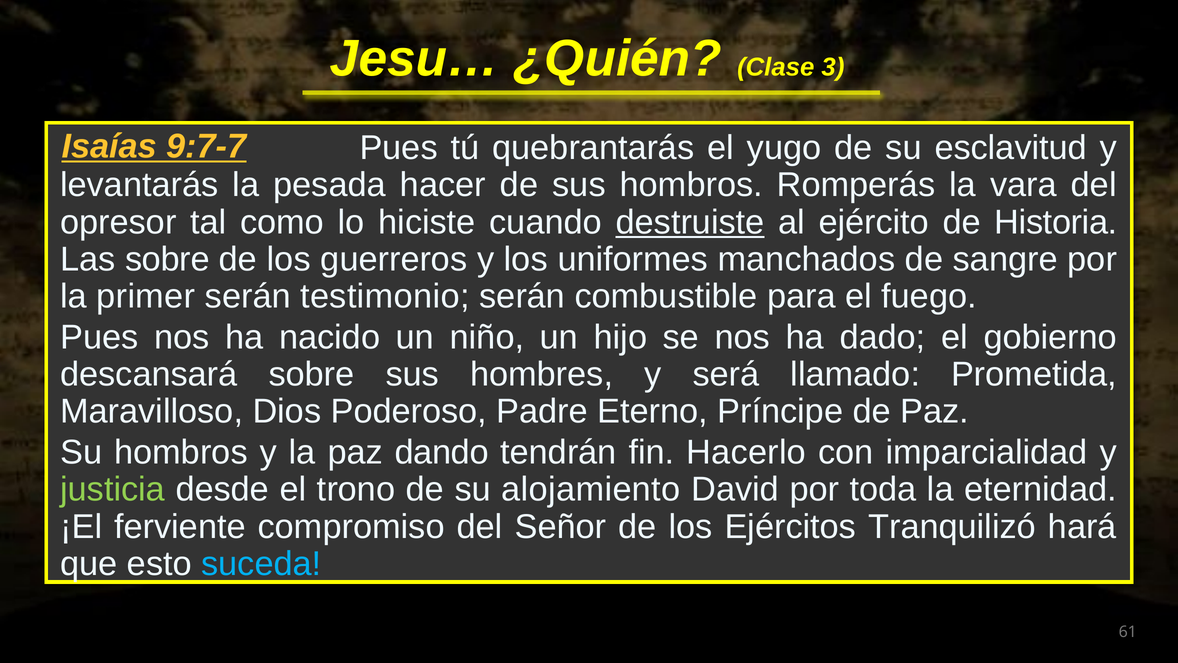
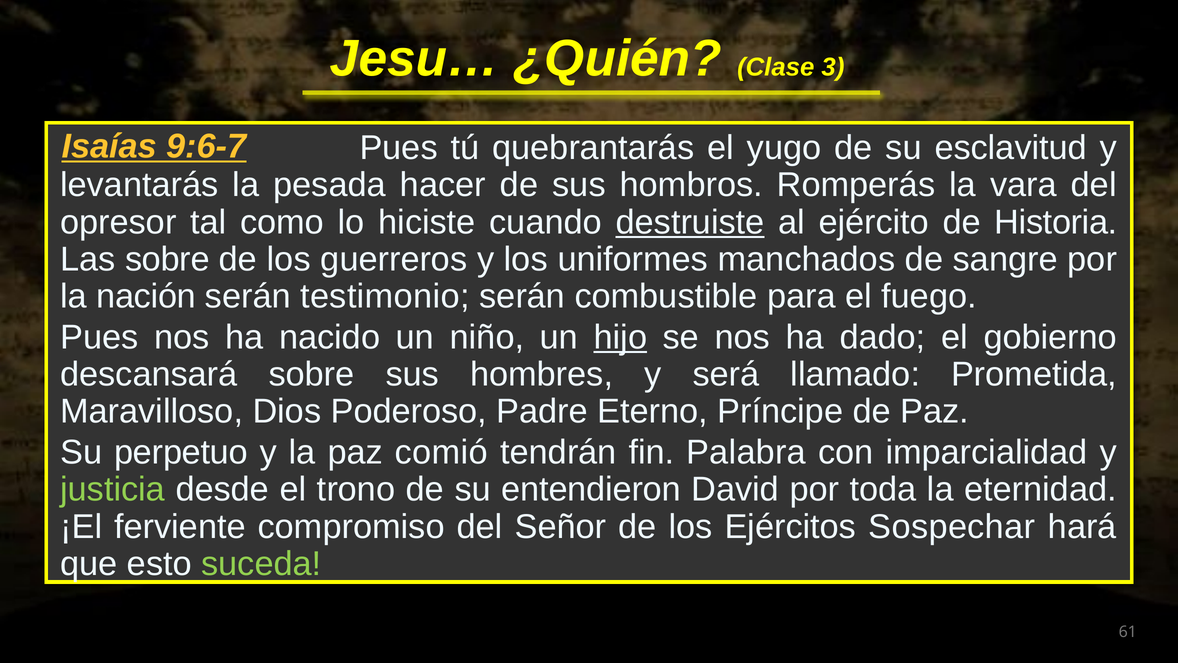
9:7-7: 9:7-7 -> 9:6-7 (206, 146)
primer: primer -> nación (146, 296)
hijo underline: none -> present (620, 337)
Su hombros: hombros -> perpetuo (181, 452)
dando: dando -> comió (441, 452)
Hacerlo: Hacerlo -> Palabra (746, 452)
alojamiento: alojamiento -> entendieron (591, 489)
Tranquilizó: Tranquilizó -> Sospechar (952, 526)
suceda colour: light blue -> light green (261, 564)
